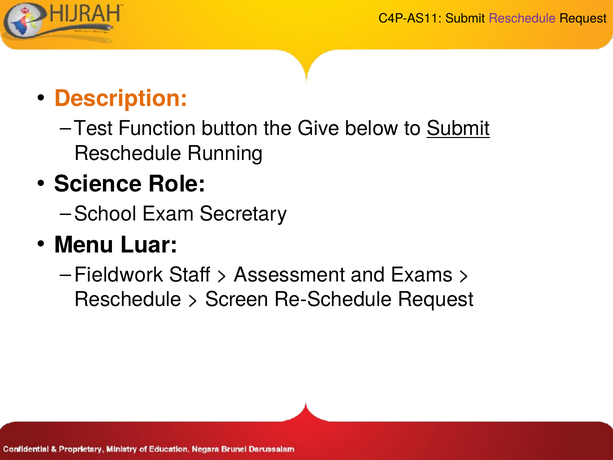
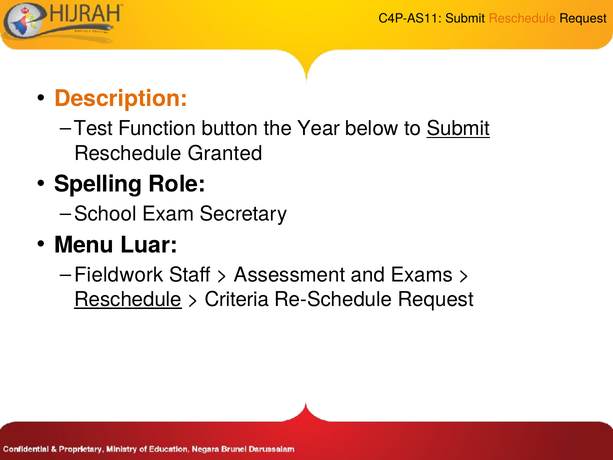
Reschedule colour: purple -> orange (522, 19)
Give: Give -> Year (319, 129)
Running: Running -> Granted (225, 153)
Science: Science -> Spelling (98, 184)
Reschedule underline: none -> present (128, 299)
Screen: Screen -> Criteria (237, 299)
